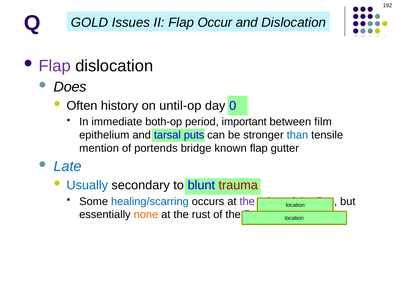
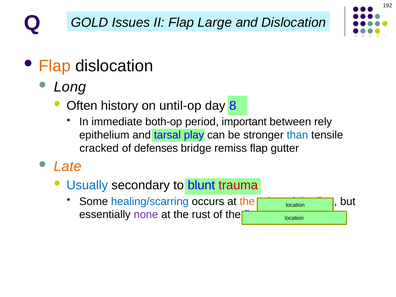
Occur: Occur -> Large (215, 22)
Flap colour: purple -> orange (55, 66)
Does: Does -> Long (70, 87)
0: 0 -> 8 (233, 106)
film: film -> rely (323, 122)
puts: puts -> play (194, 135)
mention: mention -> cracked (99, 148)
portends: portends -> defenses (156, 148)
known: known -> remiss (231, 148)
Late colour: blue -> orange (68, 167)
the colour: purple -> orange (247, 201)
none colour: orange -> purple (146, 215)
